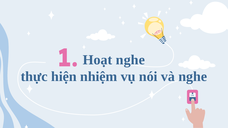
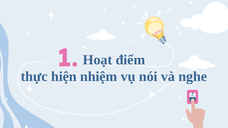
Hoạt nghe: nghe -> điểm (130, 60)
